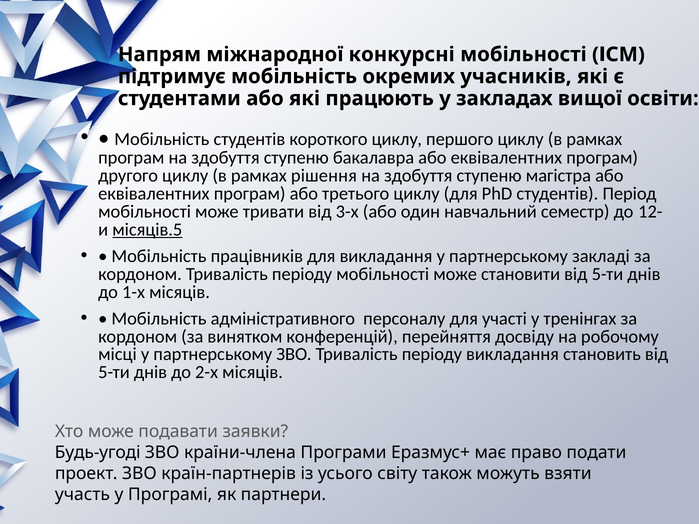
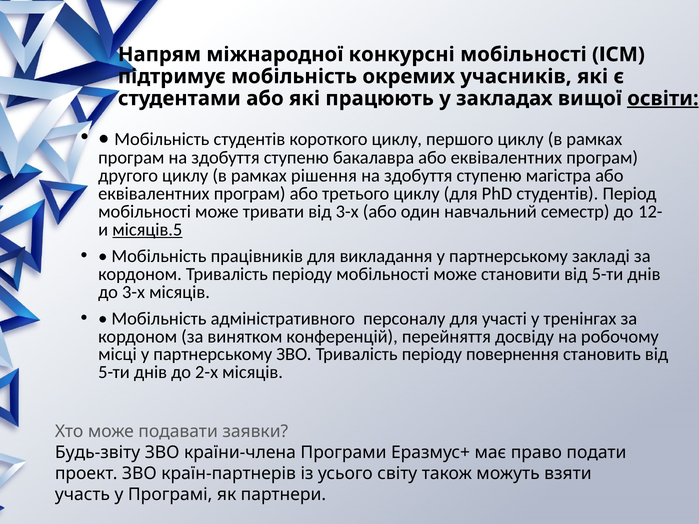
освіти underline: none -> present (663, 99)
до 1-х: 1-х -> 3-х (134, 292)
періоду викладання: викладання -> повернення (513, 355)
Будь-угоді: Будь-угоді -> Будь-звіту (98, 453)
